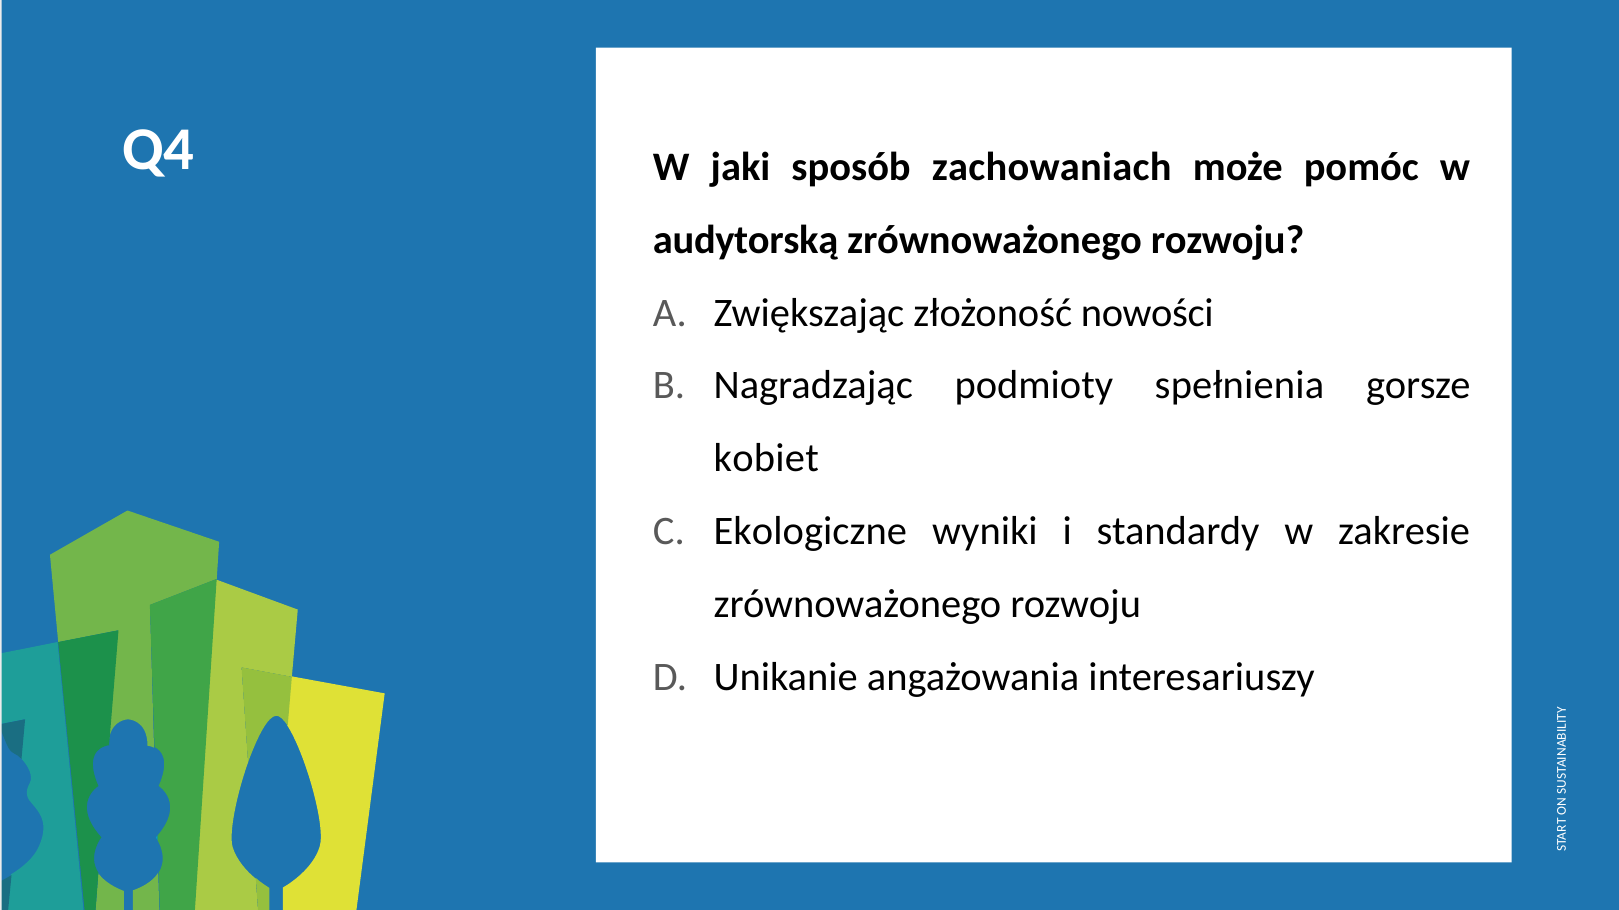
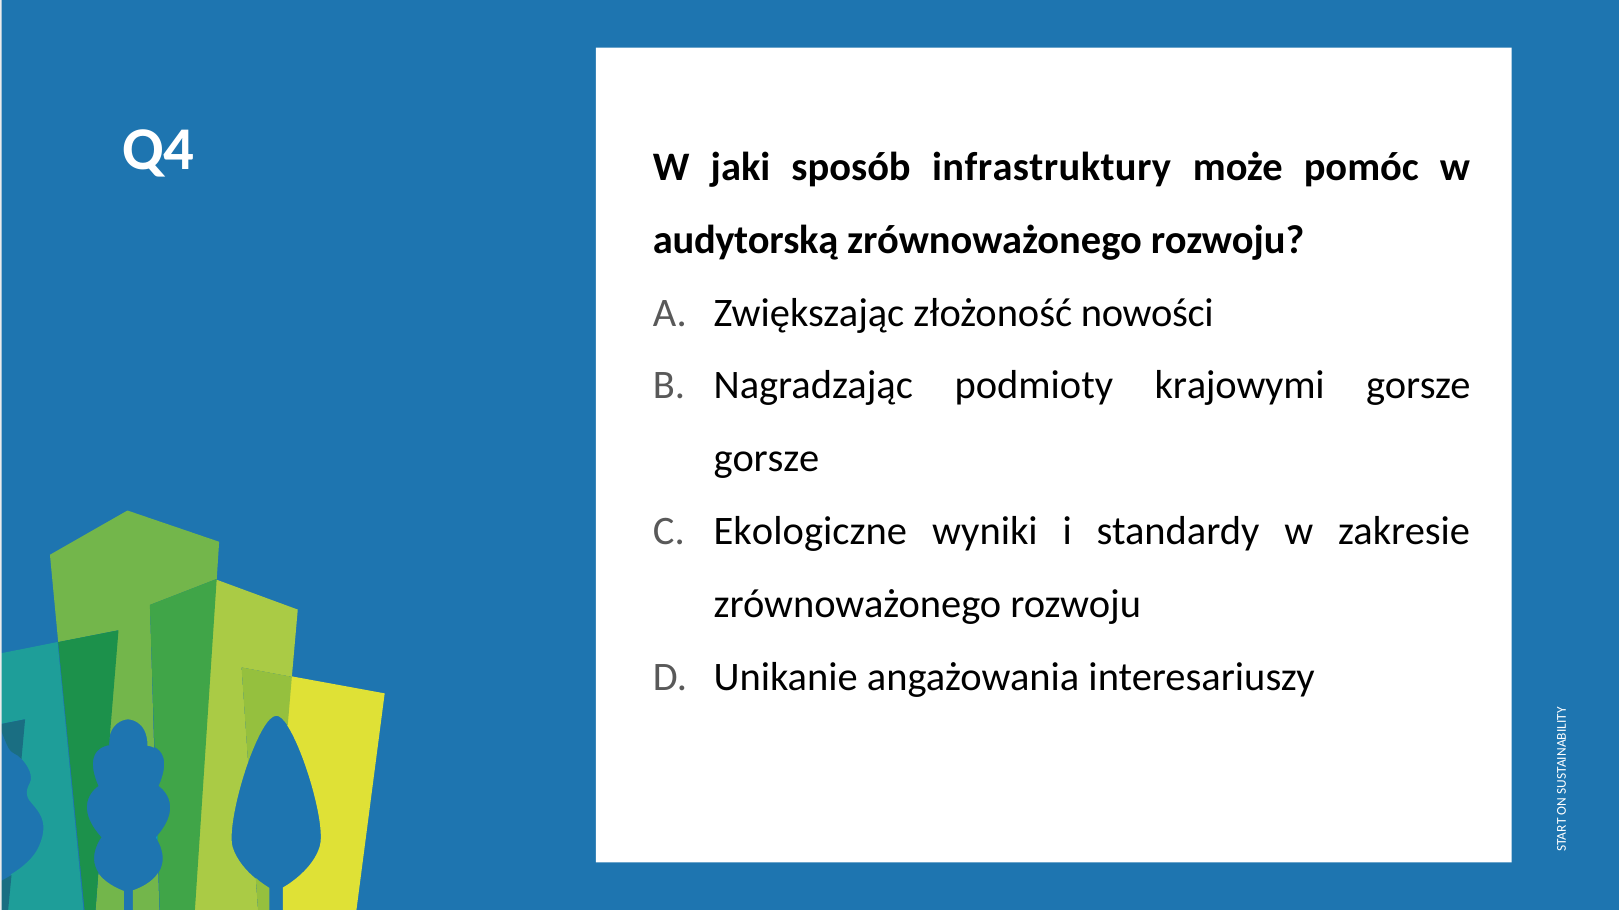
zachowaniach: zachowaniach -> infrastruktury (1052, 167)
spełnienia: spełnienia -> krajowymi (1240, 386)
kobiet: kobiet -> gorsze (766, 459)
